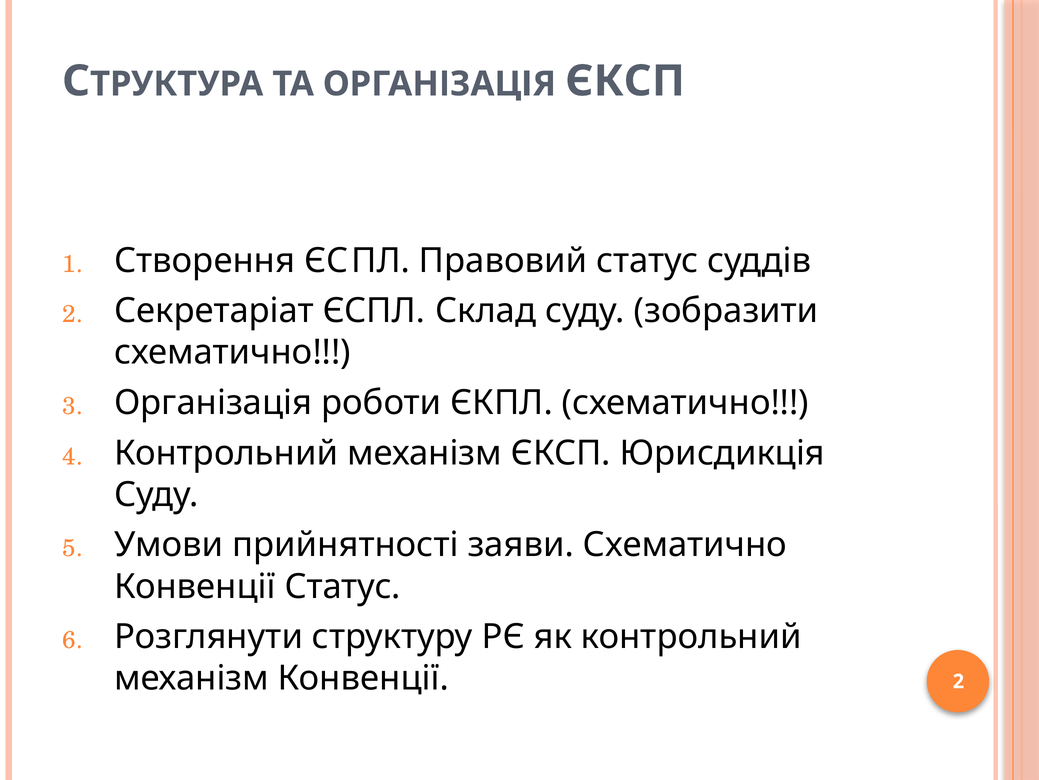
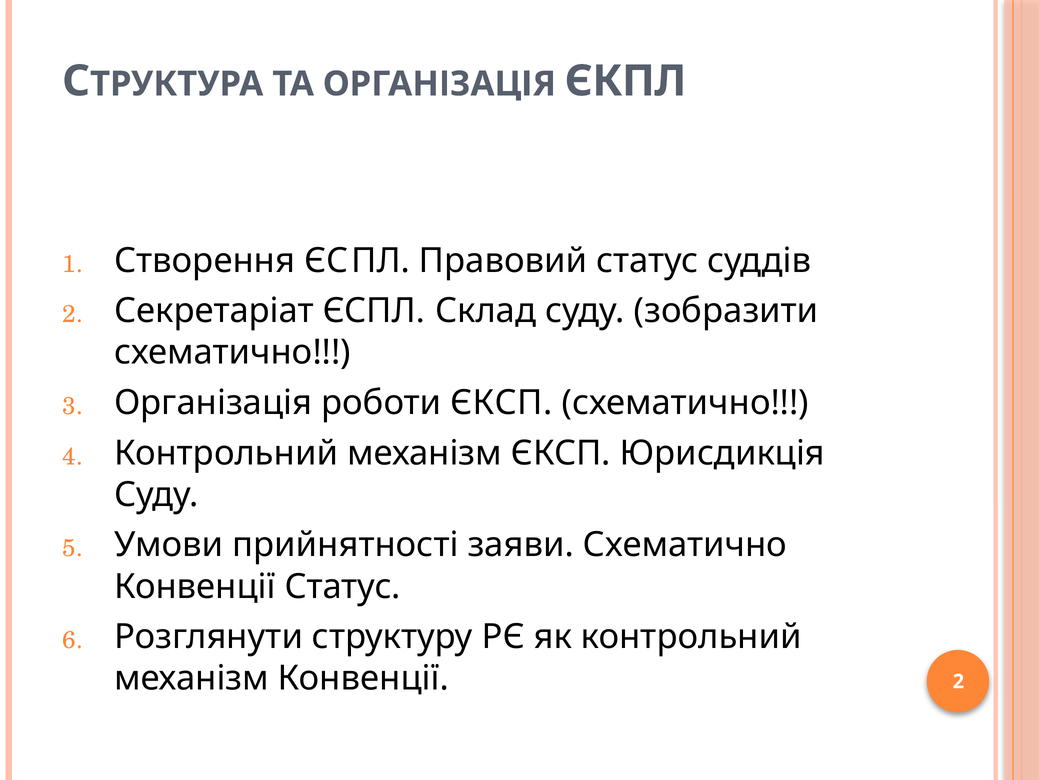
ОРГАНІЗАЦІЯ ЄКСП: ЄКСП -> ЄКПЛ (625, 81)
роботи ЄКПЛ: ЄКПЛ -> ЄКСП (501, 402)
